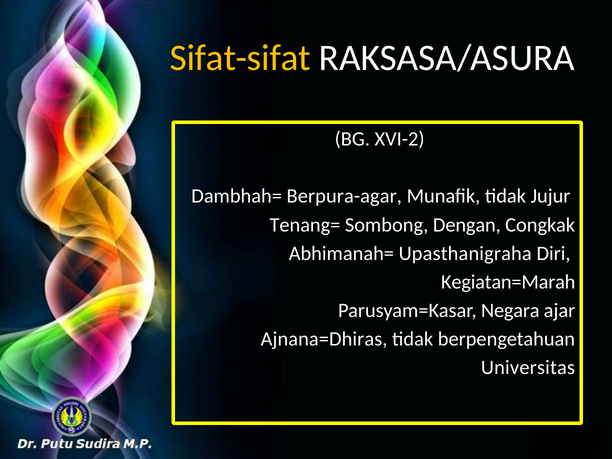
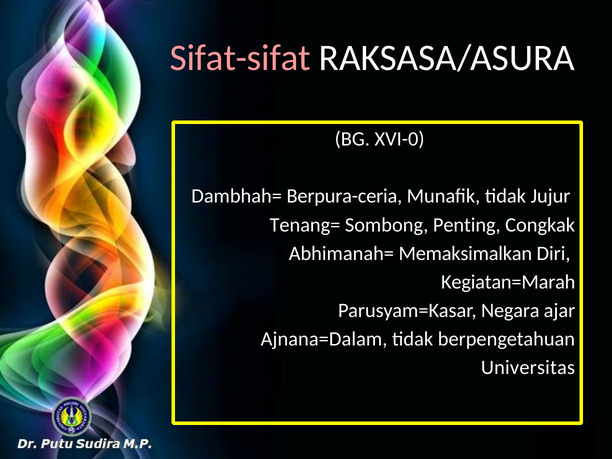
Sifat-sifat colour: yellow -> pink (240, 58)
XVI-2: XVI-2 -> XVI-0 (400, 139)
Berpura-agar: Berpura-agar -> Berpura-ceria (344, 196)
Dengan: Dengan -> Penting (467, 225)
Upasthanigraha: Upasthanigraha -> Memaksimalkan (465, 253)
Ajnana=Dhiras: Ajnana=Dhiras -> Ajnana=Dalam (324, 339)
